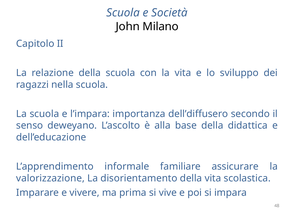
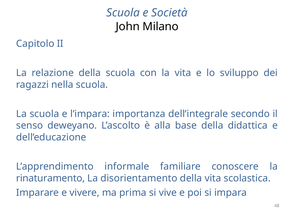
dell’diffusero: dell’diffusero -> dell’integrale (198, 114)
assicurare: assicurare -> conoscere (235, 167)
valorizzazione: valorizzazione -> rinaturamento (51, 179)
